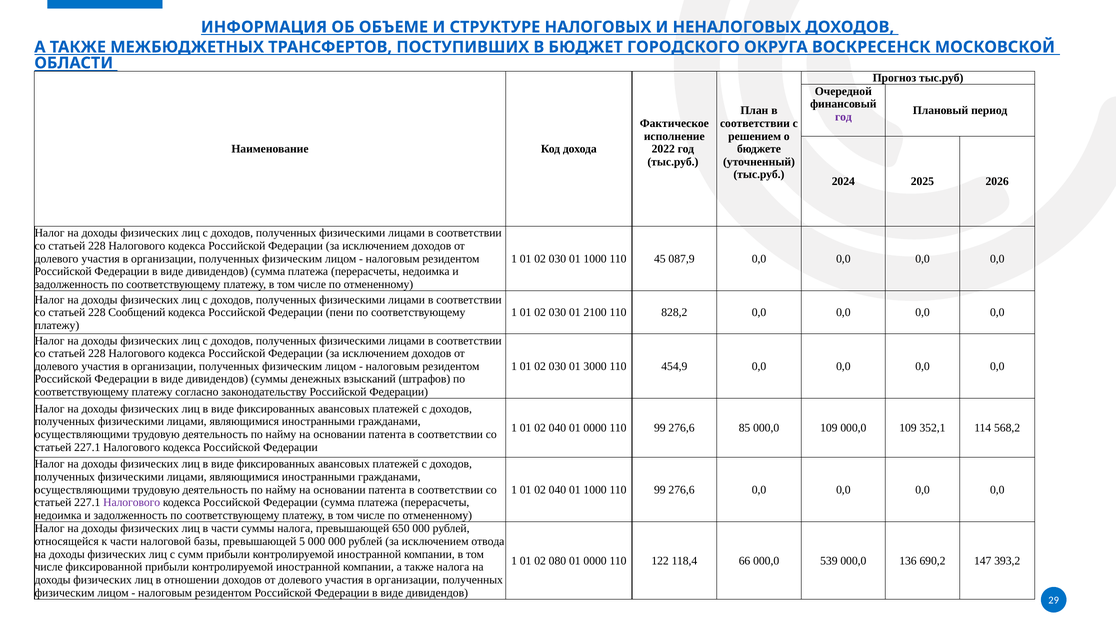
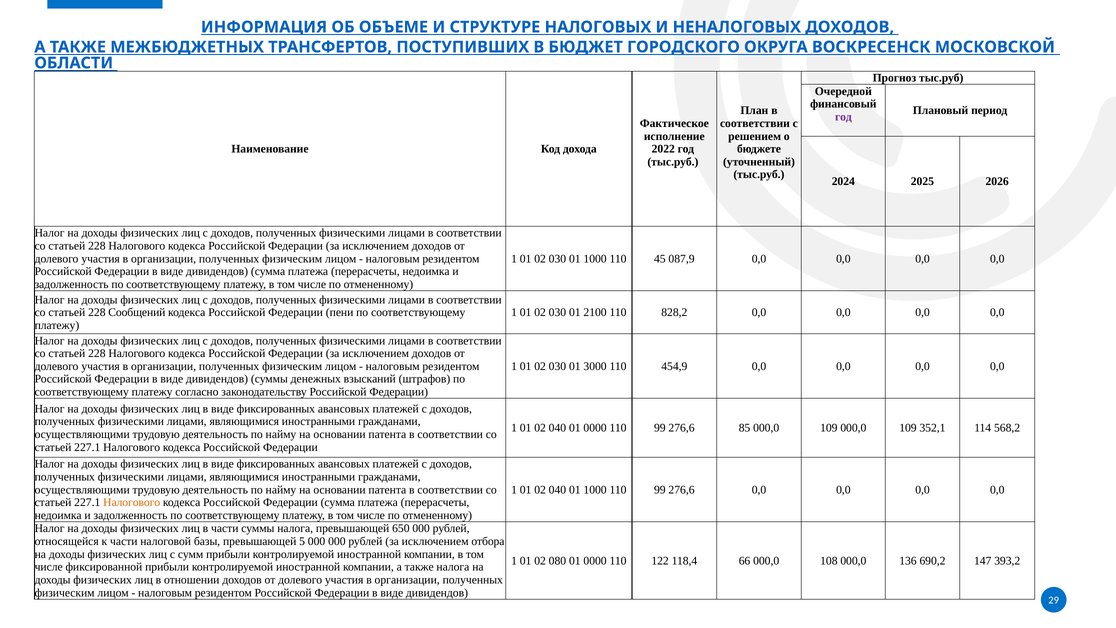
Налогового colour: purple -> orange (132, 502)
отвода: отвода -> отбора (488, 541)
539: 539 -> 108 (829, 561)
